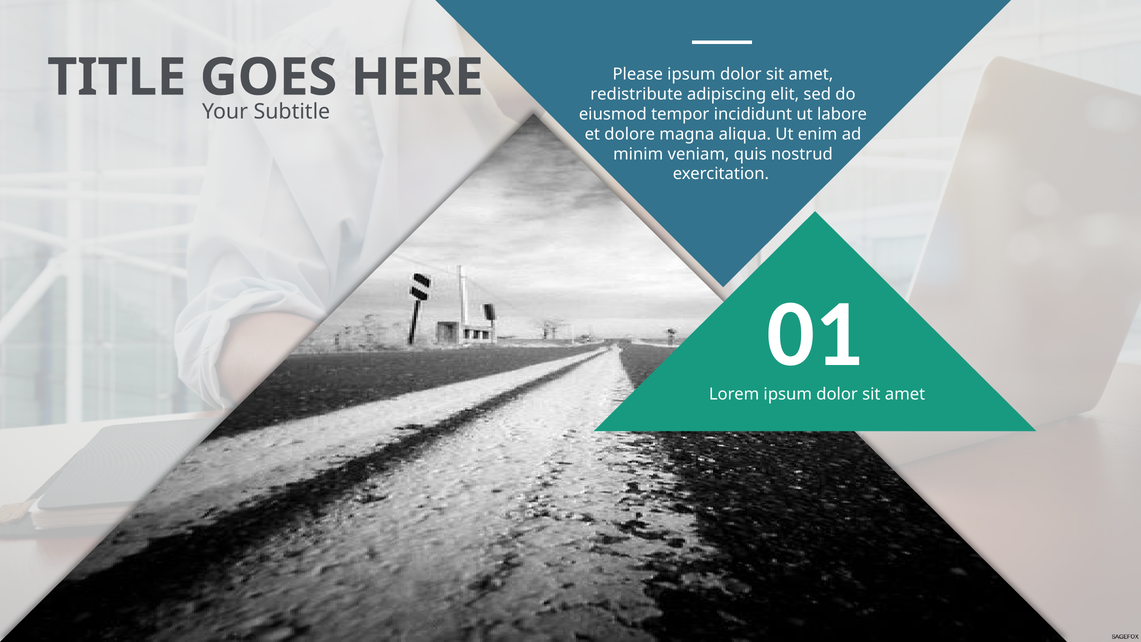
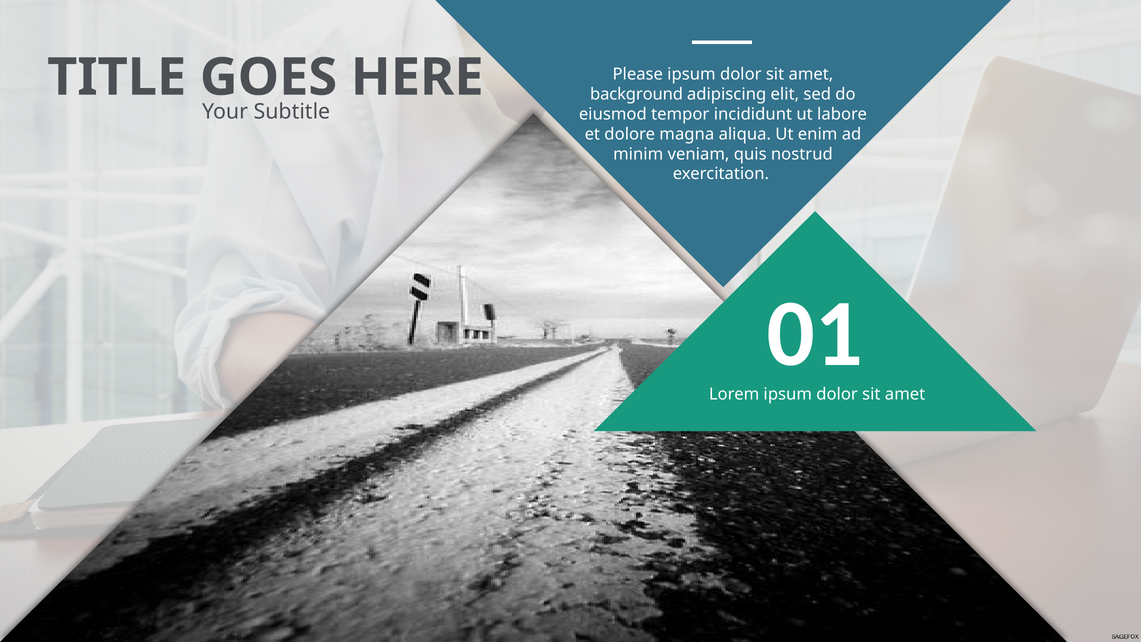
redistribute: redistribute -> background (637, 94)
